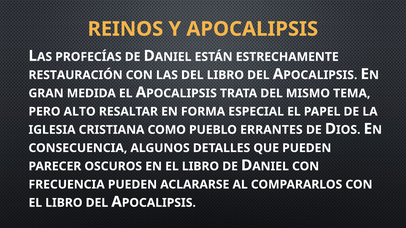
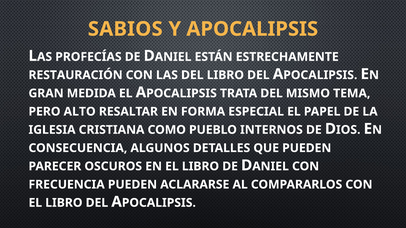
REINOS: REINOS -> SABIOS (125, 29)
ERRANTES: ERRANTES -> INTERNOS (271, 130)
